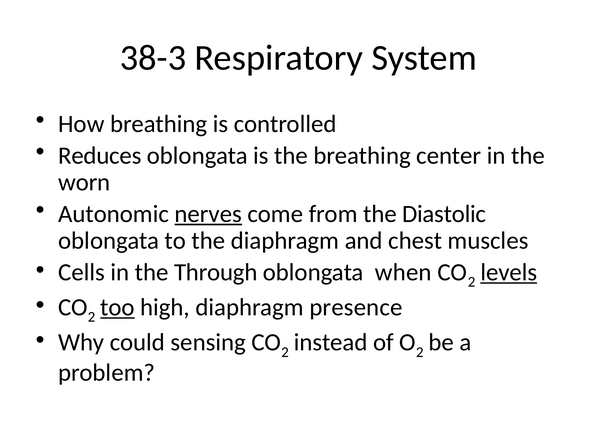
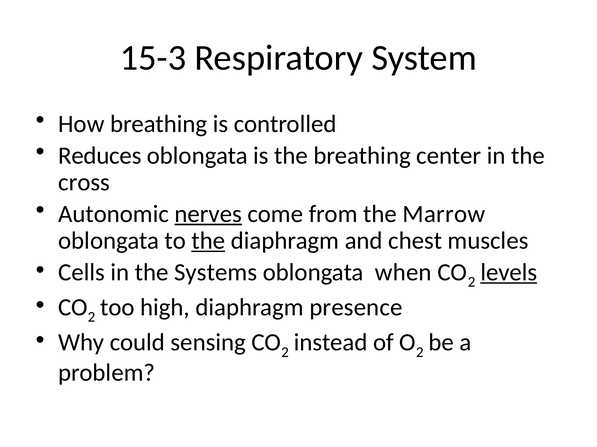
38-3: 38-3 -> 15-3 (153, 58)
worn: worn -> cross (84, 183)
Diastolic: Diastolic -> Marrow (444, 214)
the underline: none -> present (208, 241)
Through: Through -> Systems (216, 273)
too underline: present -> none (117, 308)
